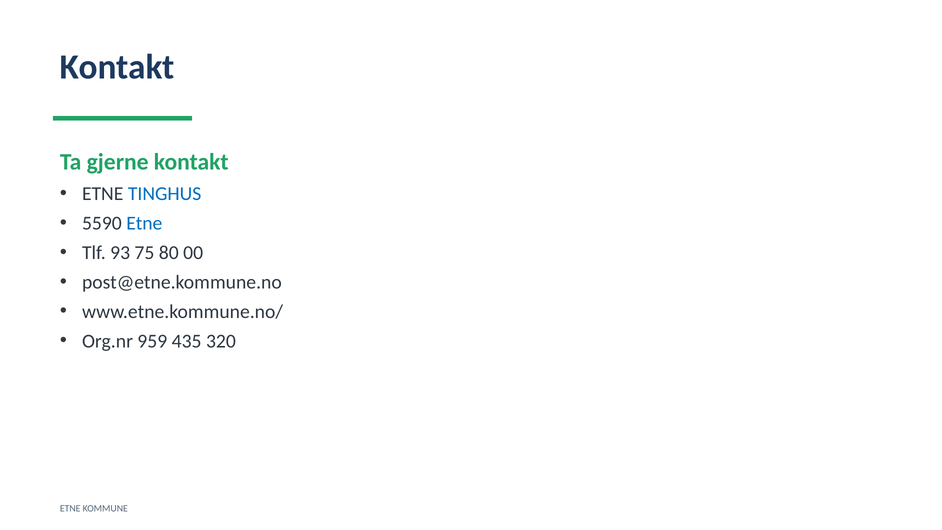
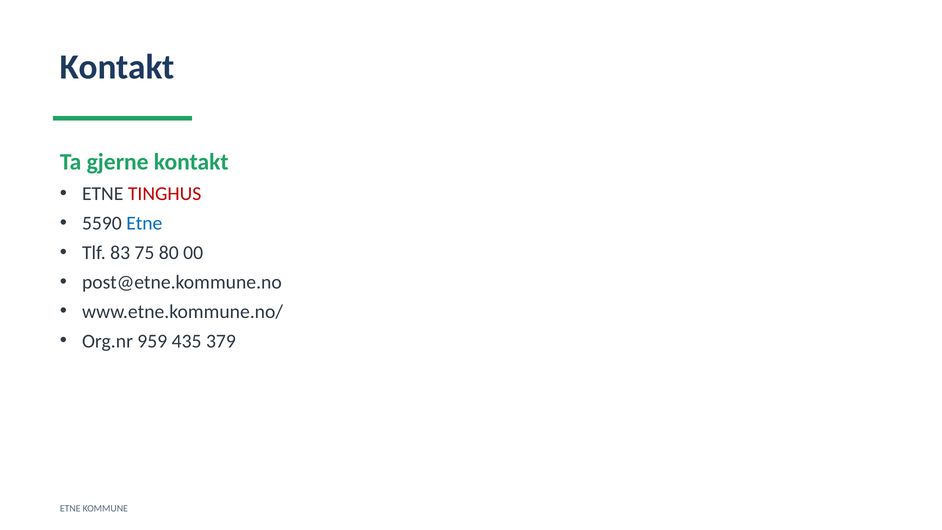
TINGHUS colour: blue -> red (165, 194)
93: 93 -> 83 (120, 253)
320: 320 -> 379 (221, 341)
